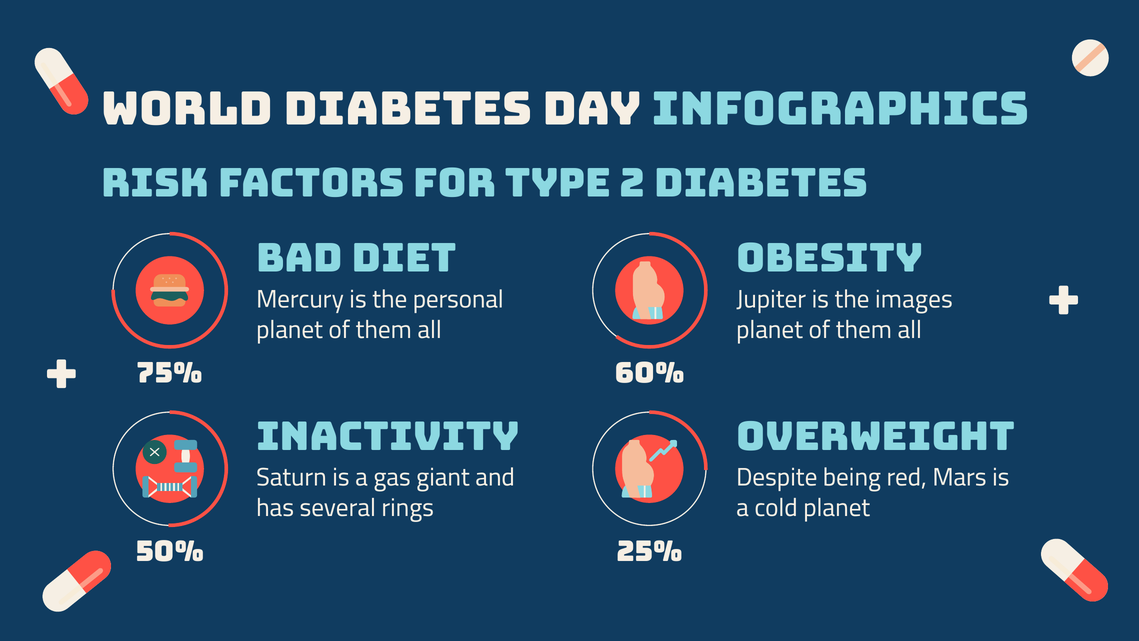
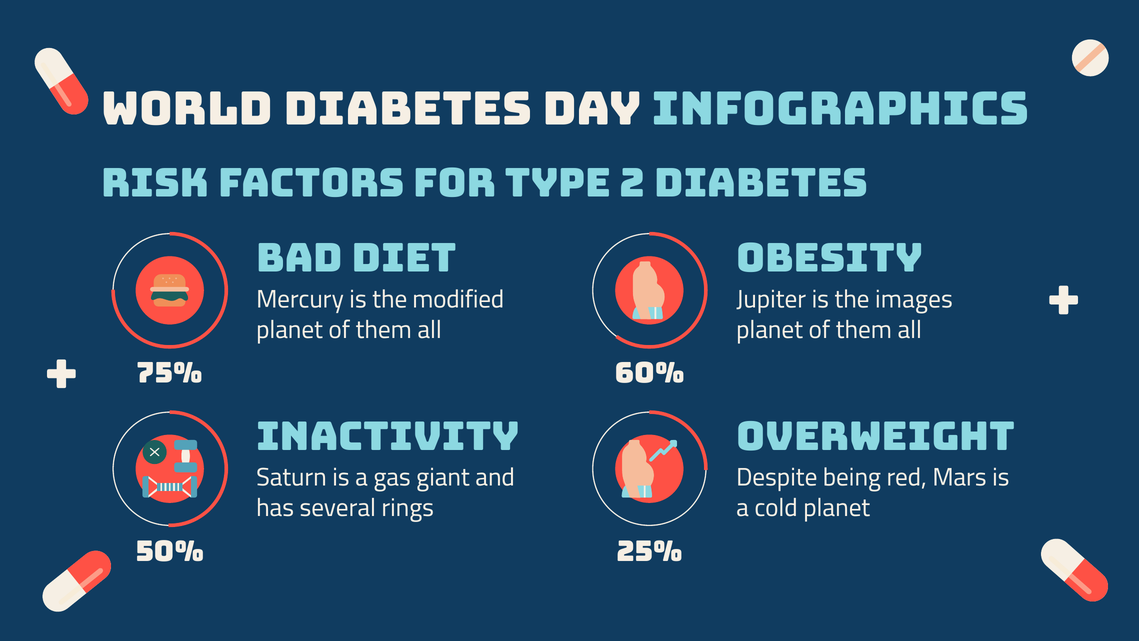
personal: personal -> modified (458, 299)
